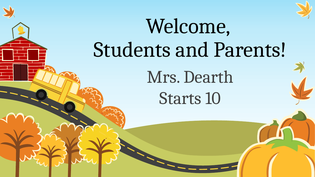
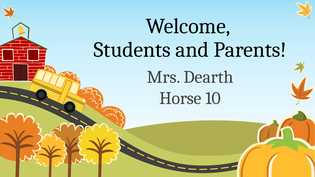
Starts: Starts -> Horse (181, 98)
